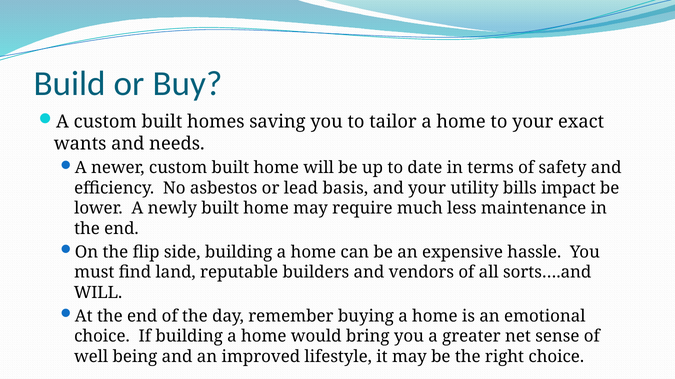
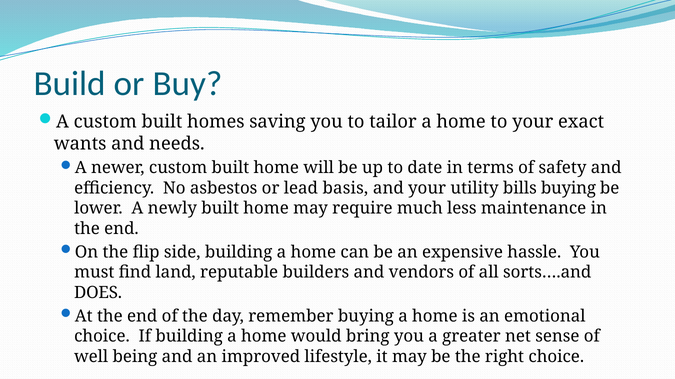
bills impact: impact -> buying (568, 188)
WILL: WILL -> DOES (98, 293)
